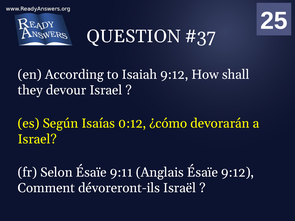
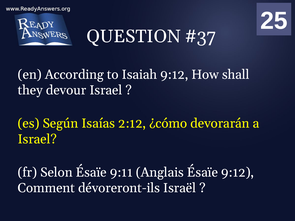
0:12: 0:12 -> 2:12 (132, 124)
